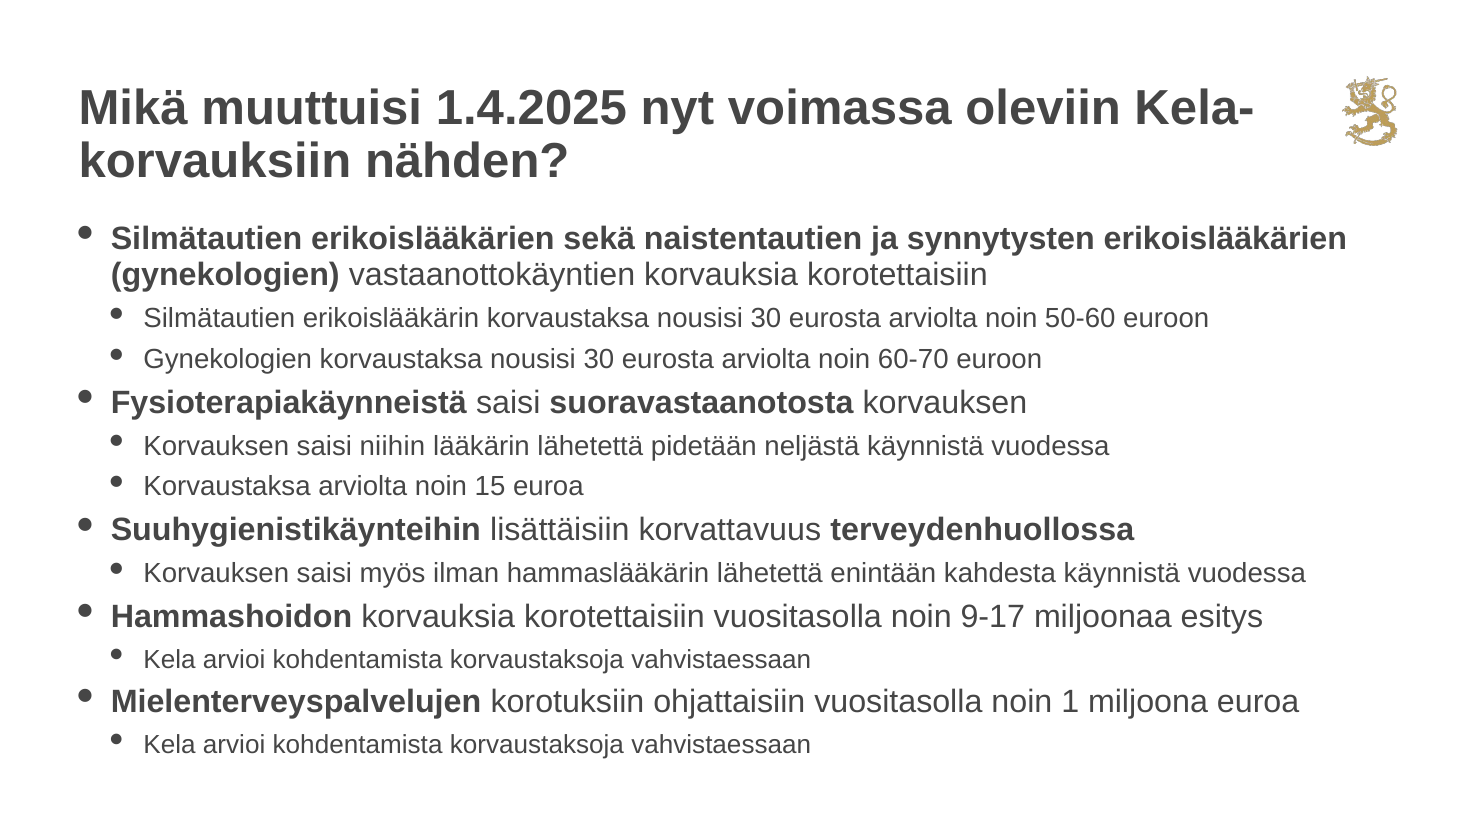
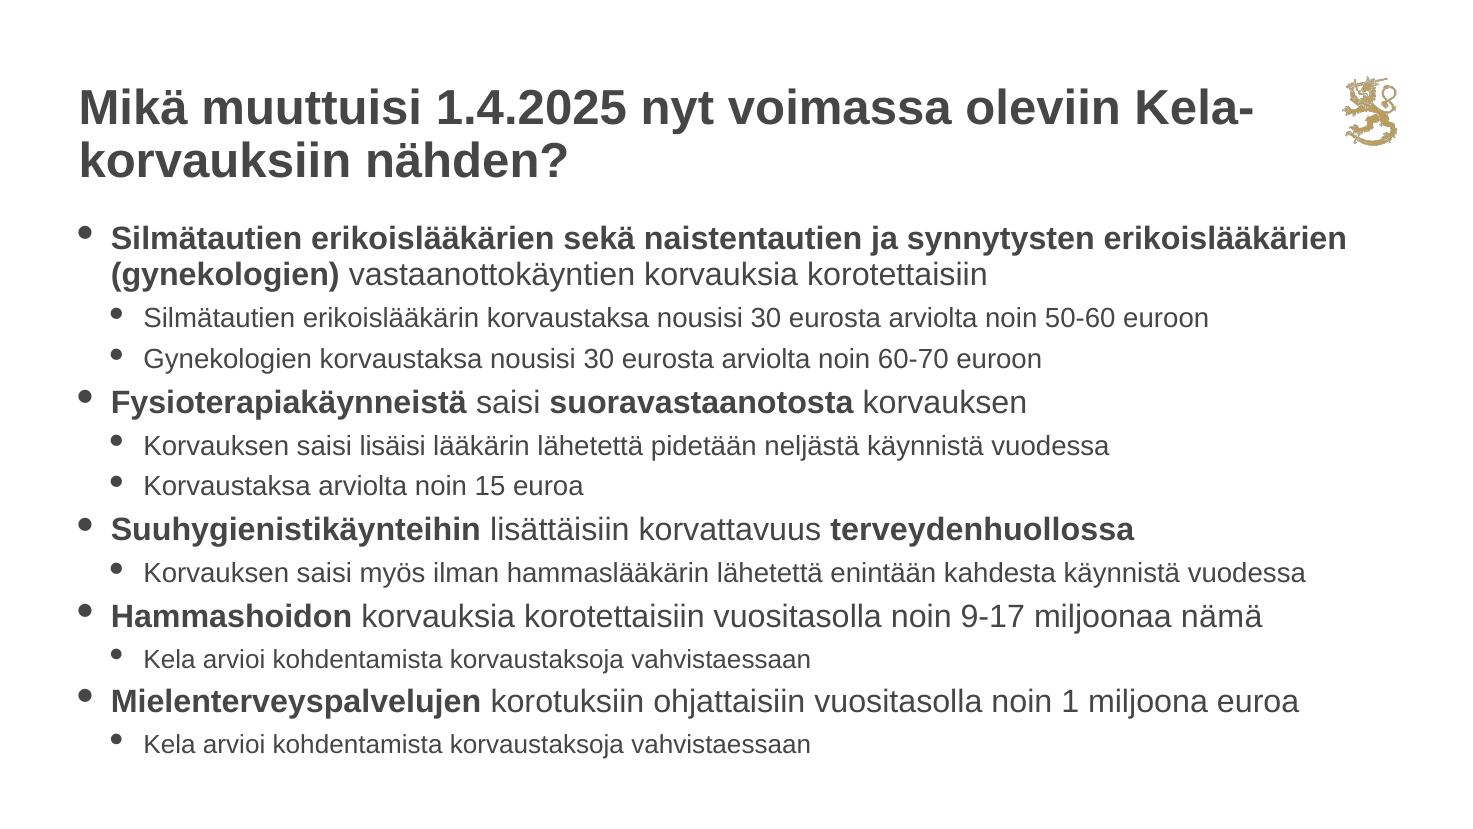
niihin: niihin -> lisäisi (393, 446)
esitys: esitys -> nämä (1222, 617)
